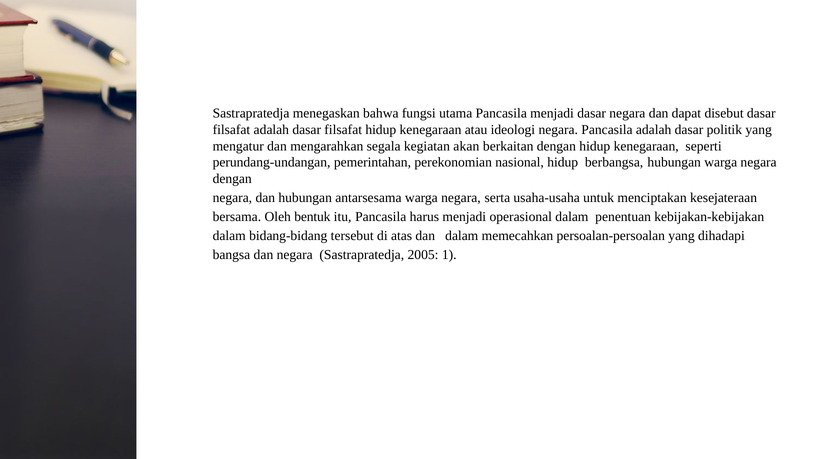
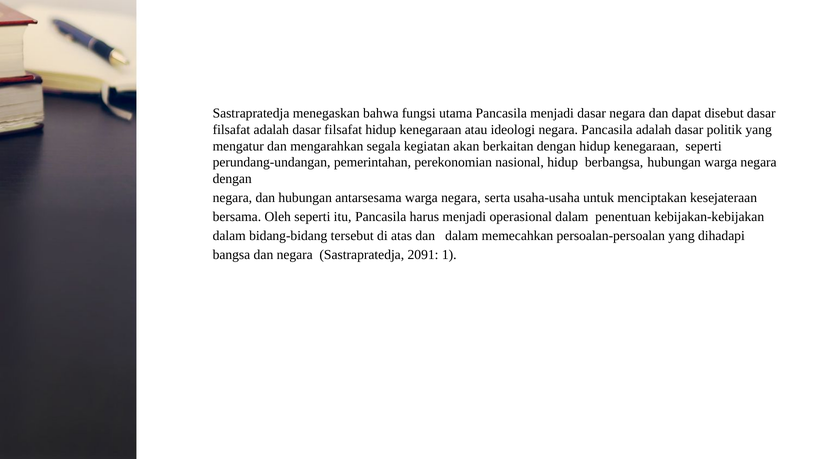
Oleh bentuk: bentuk -> seperti (312, 217)
2005: 2005 -> 2091 (423, 255)
